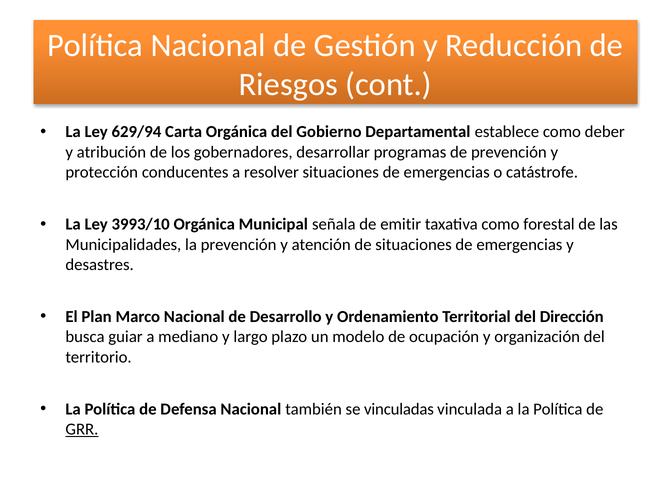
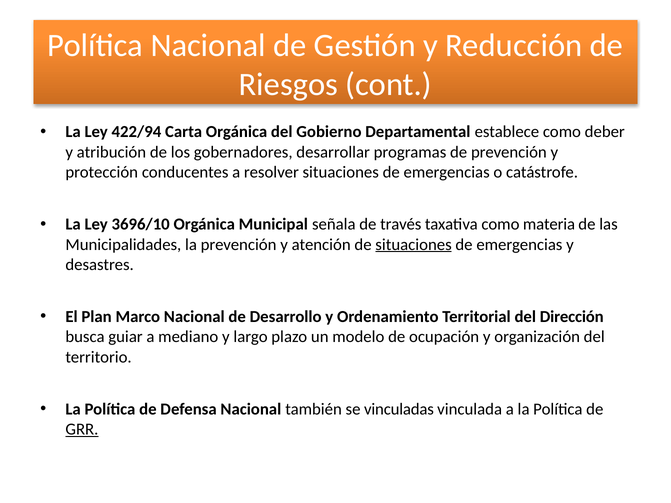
629/94: 629/94 -> 422/94 (136, 132)
3993/10: 3993/10 -> 3696/10 (141, 224)
emitir: emitir -> través (401, 224)
forestal: forestal -> materia (549, 224)
situaciones underline: none -> present (414, 245)
